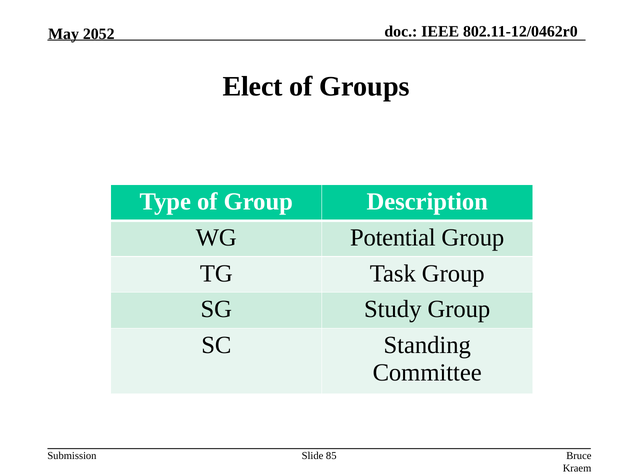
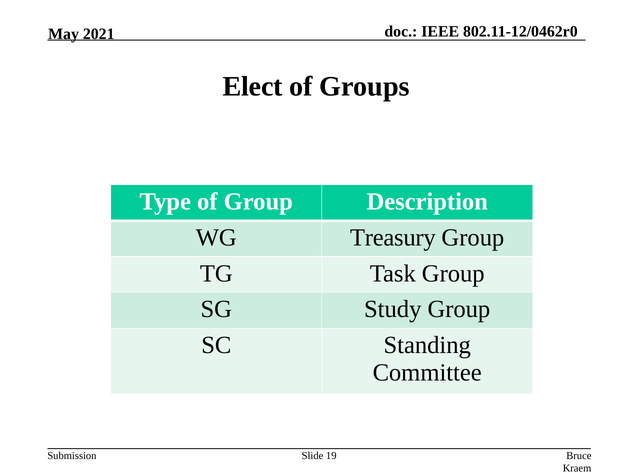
2052: 2052 -> 2021 (99, 34)
Potential: Potential -> Treasury (393, 237)
85: 85 -> 19 (331, 455)
